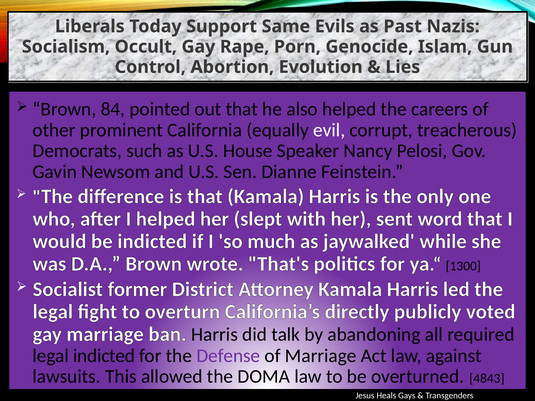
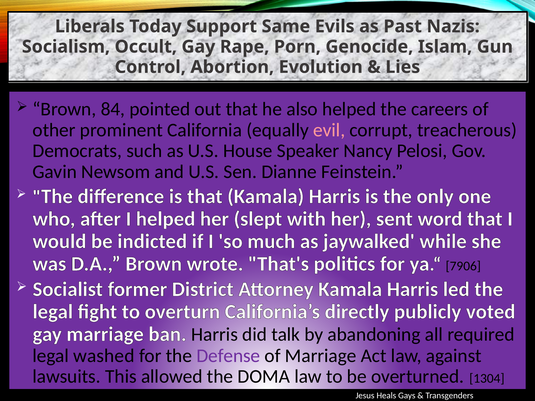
evil colour: white -> pink (329, 130)
1300: 1300 -> 7906 (463, 266)
legal indicted: indicted -> washed (104, 356)
4843: 4843 -> 1304 (487, 379)
